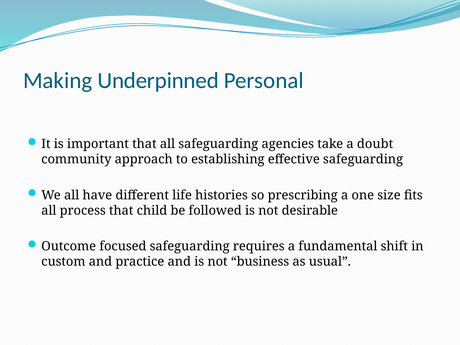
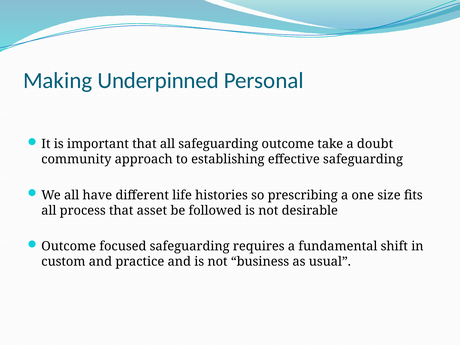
safeguarding agencies: agencies -> outcome (288, 144)
child: child -> asset (152, 211)
